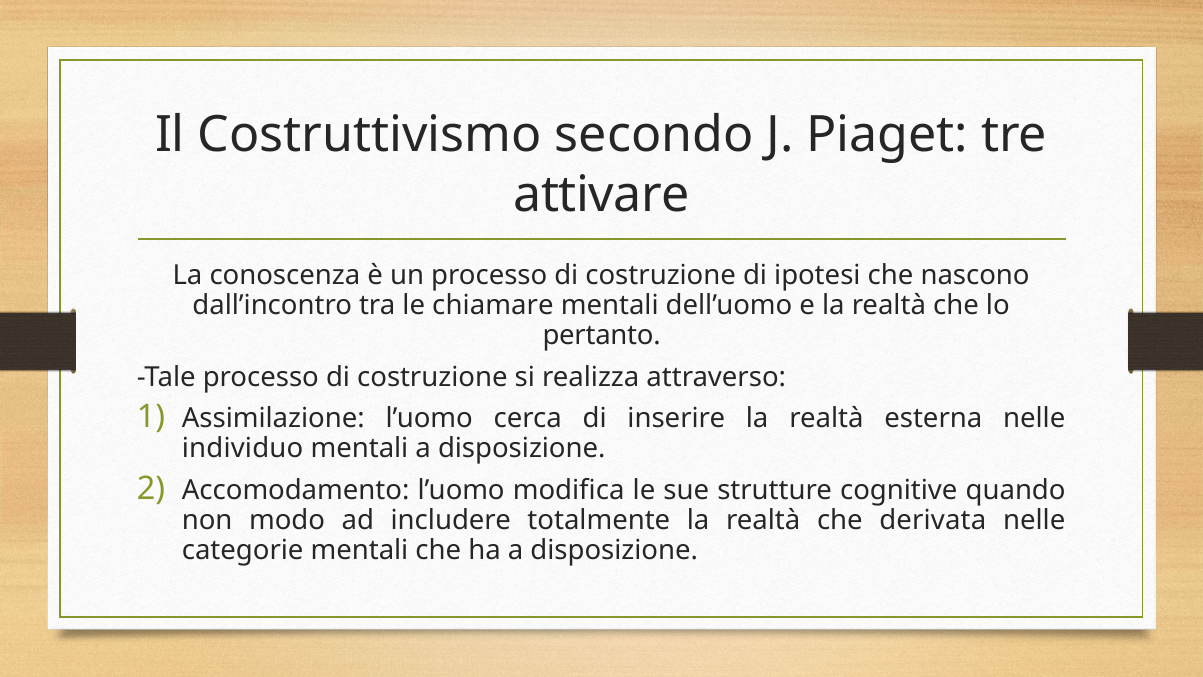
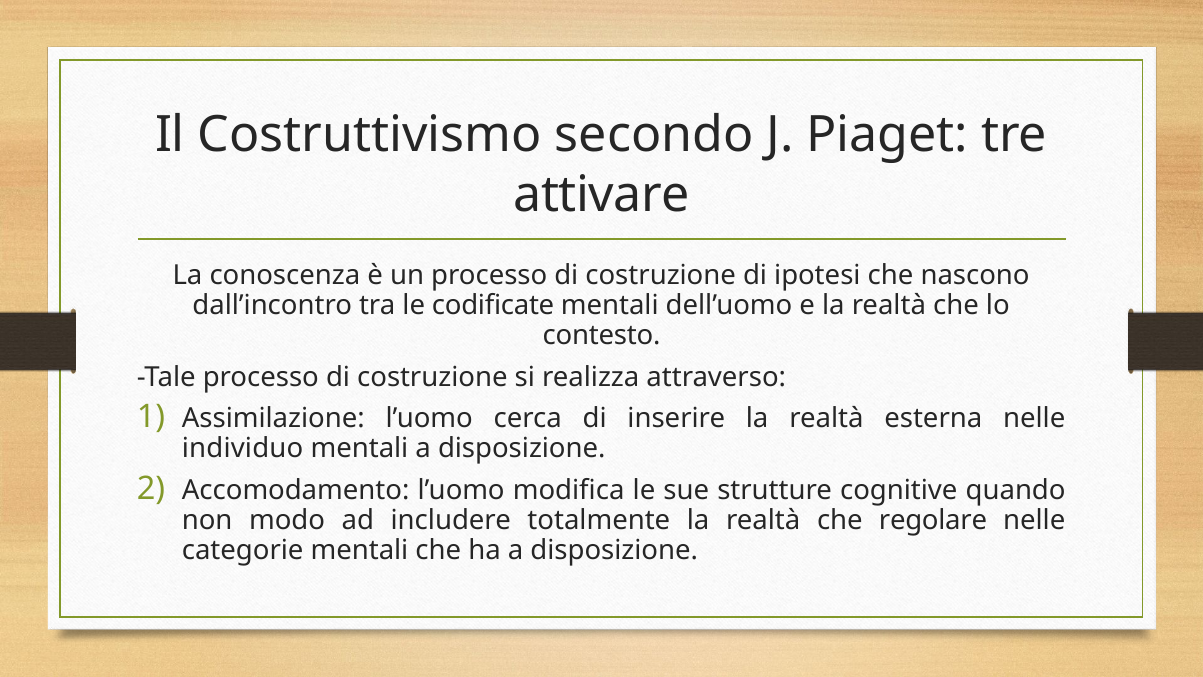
chiamare: chiamare -> codificate (493, 305)
pertanto: pertanto -> contesto (602, 335)
derivata: derivata -> regolare (933, 520)
